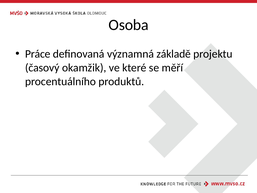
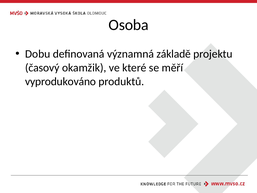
Práce: Práce -> Dobu (38, 54)
procentuálního: procentuálního -> vyprodukováno (60, 81)
